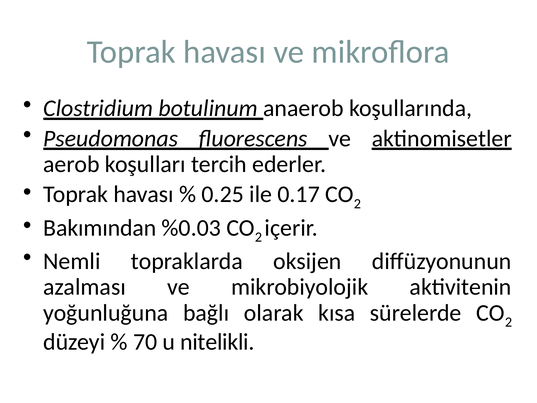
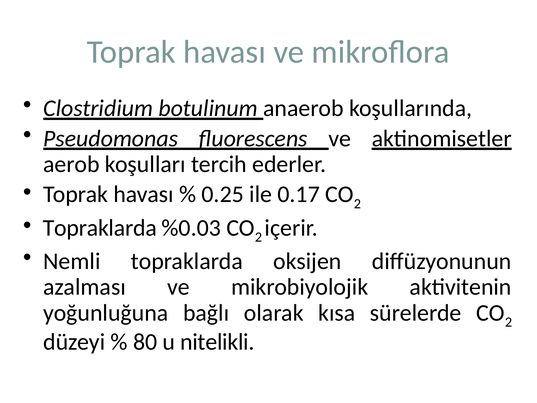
Bakımından: Bakımından -> Topraklarda (100, 228)
70: 70 -> 80 (145, 342)
